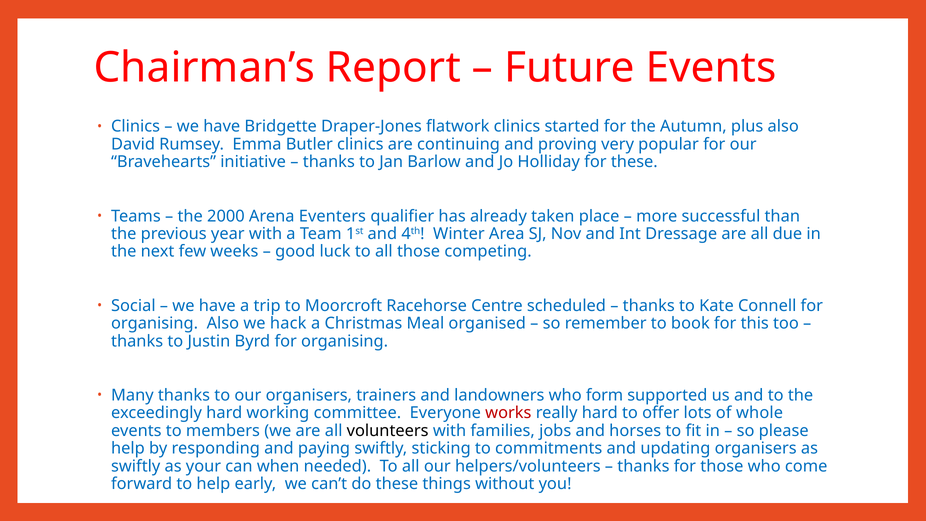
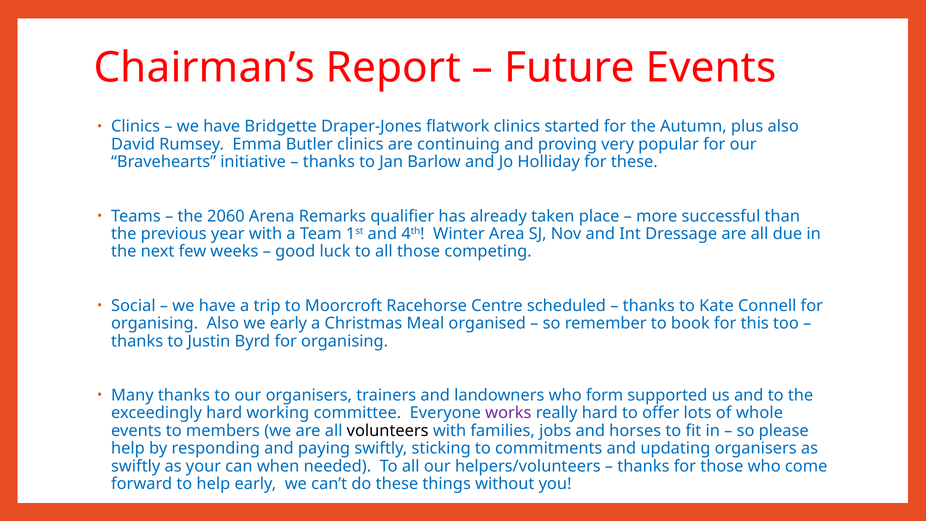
2000: 2000 -> 2060 (226, 216)
Eventers: Eventers -> Remarks (332, 216)
we hack: hack -> early (288, 323)
works colour: red -> purple (508, 413)
